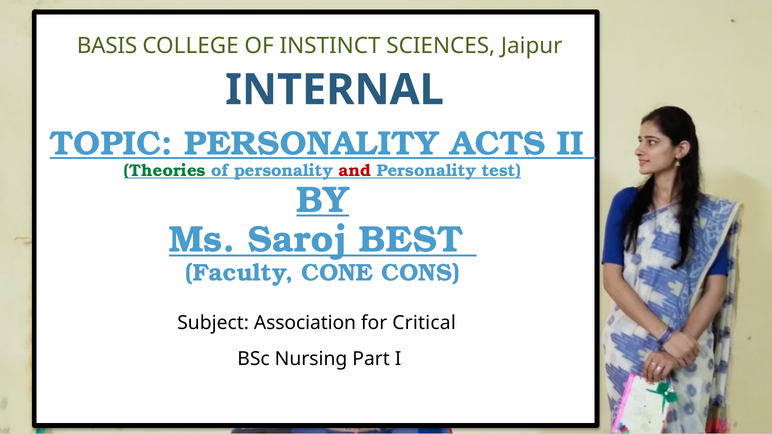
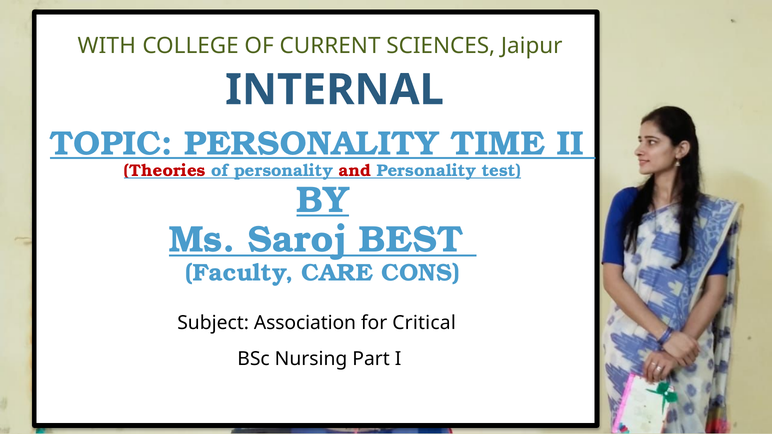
BASIS: BASIS -> WITH (107, 46)
INSTINCT: INSTINCT -> CURRENT (330, 46)
ACTS: ACTS -> TIME (498, 144)
Theories colour: green -> red (165, 171)
CONE: CONE -> CARE (337, 273)
